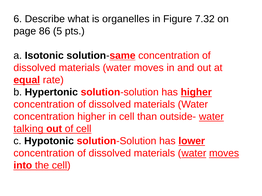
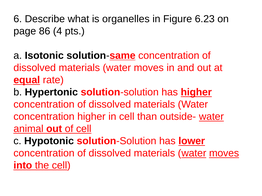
7.32: 7.32 -> 6.23 (205, 19)
5: 5 -> 4 (58, 31)
talking: talking -> animal (28, 129)
